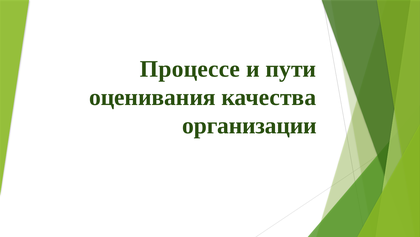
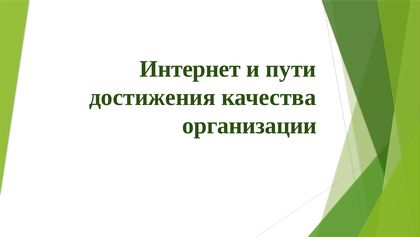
Процессе: Процессе -> Интернет (190, 69)
оценивания: оценивания -> достижения (152, 97)
